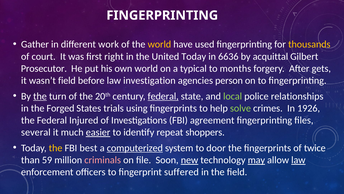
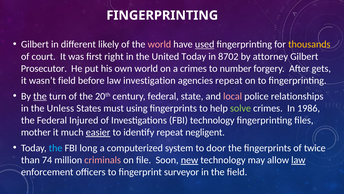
Gather: Gather -> Gilbert (35, 44)
work: work -> likely (109, 44)
world colour: yellow -> pink (159, 44)
used underline: none -> present (205, 44)
6636: 6636 -> 8702 (228, 56)
acquittal: acquittal -> attorney (270, 56)
a typical: typical -> crimes (193, 68)
months: months -> number (236, 68)
agencies person: person -> repeat (229, 80)
federal underline: present -> none (163, 96)
local colour: light green -> pink (233, 96)
Forged: Forged -> Unless (60, 108)
trials: trials -> must (114, 108)
1926: 1926 -> 1986 (309, 108)
FBI agreement: agreement -> technology (212, 120)
several: several -> mother (36, 132)
shoppers: shoppers -> negligent (205, 132)
the colour: yellow -> light blue (56, 148)
best: best -> long (88, 148)
computerized underline: present -> none (135, 148)
59: 59 -> 74 (47, 160)
may underline: present -> none (256, 160)
suffered: suffered -> surveyor (182, 172)
